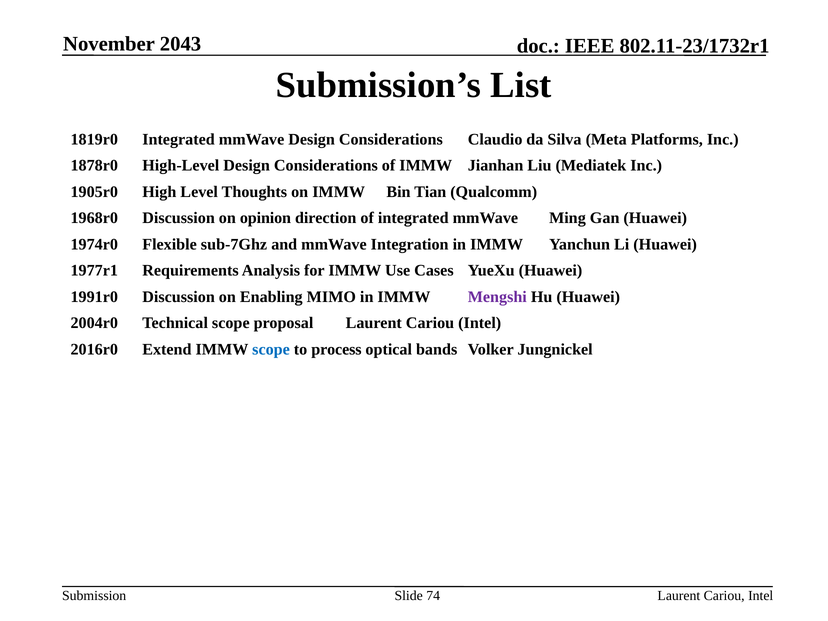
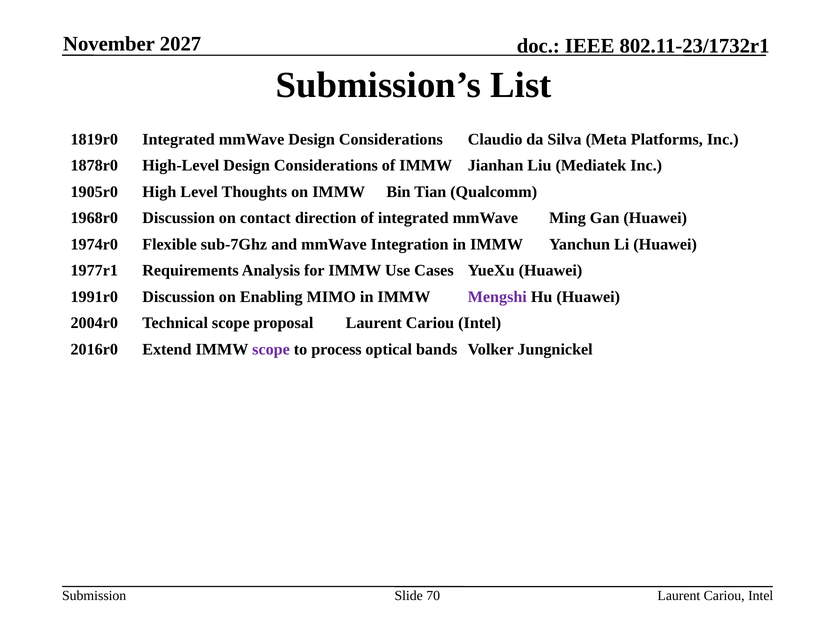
2043: 2043 -> 2027 (181, 44)
opinion: opinion -> contact (265, 218)
scope colour: blue -> purple (271, 349)
74: 74 -> 70 (433, 596)
